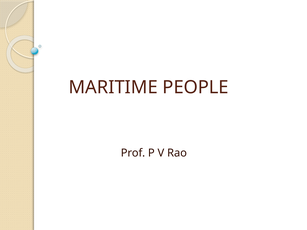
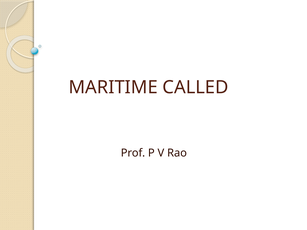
PEOPLE: PEOPLE -> CALLED (196, 87)
